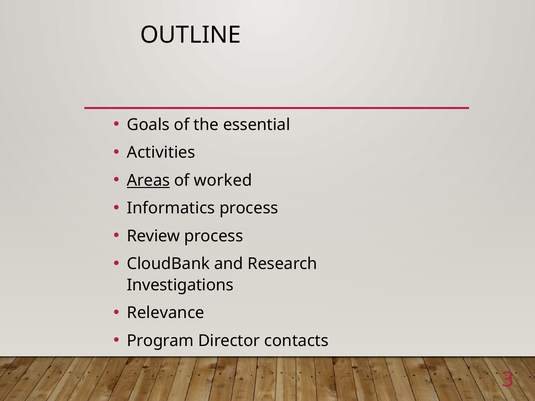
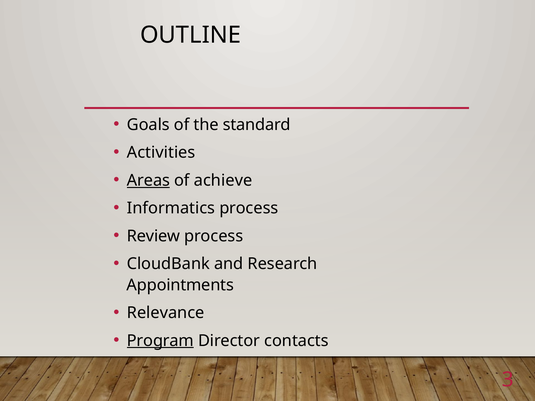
essential: essential -> standard (257, 125)
worked: worked -> achieve (223, 180)
Investigations: Investigations -> Appointments (180, 285)
Program underline: none -> present (160, 341)
